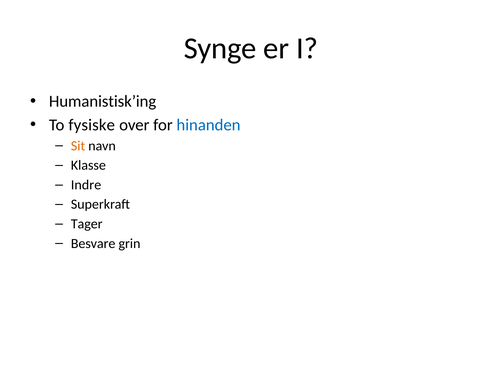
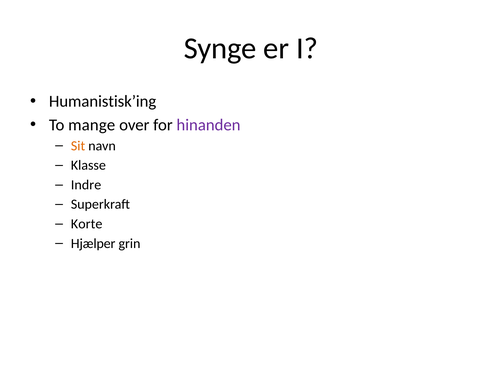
fysiske: fysiske -> mange (92, 125)
hinanden colour: blue -> purple (209, 125)
Tager: Tager -> Korte (87, 224)
Besvare: Besvare -> Hjælper (93, 244)
